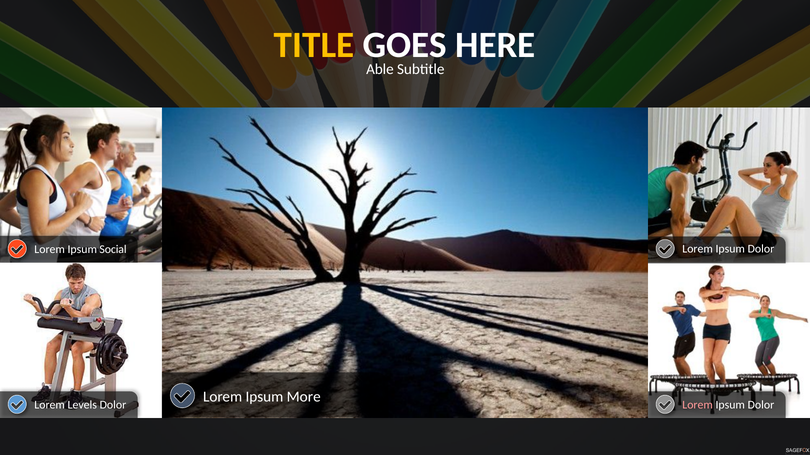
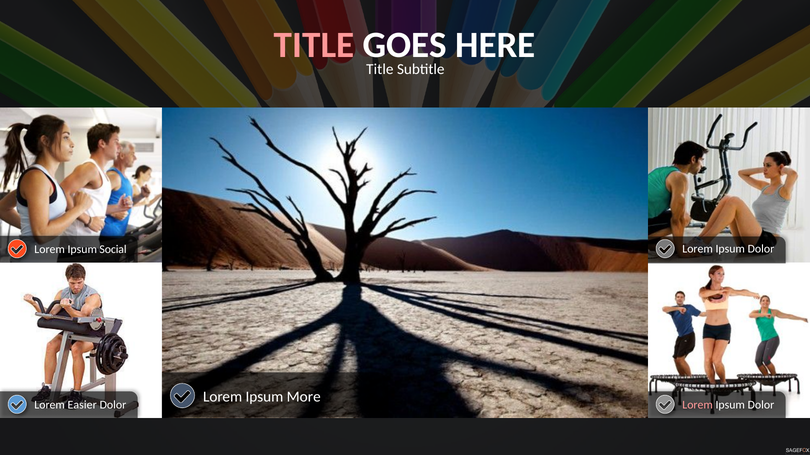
TITLE colour: yellow -> pink (314, 45)
Able: Able -> Title (380, 69)
Levels: Levels -> Easier (82, 405)
